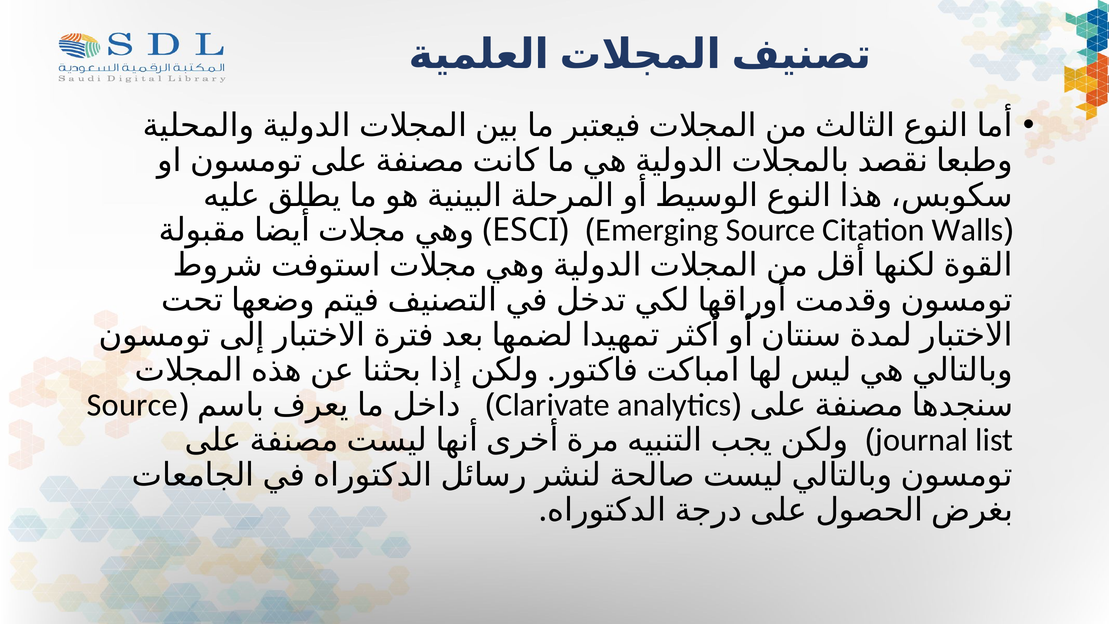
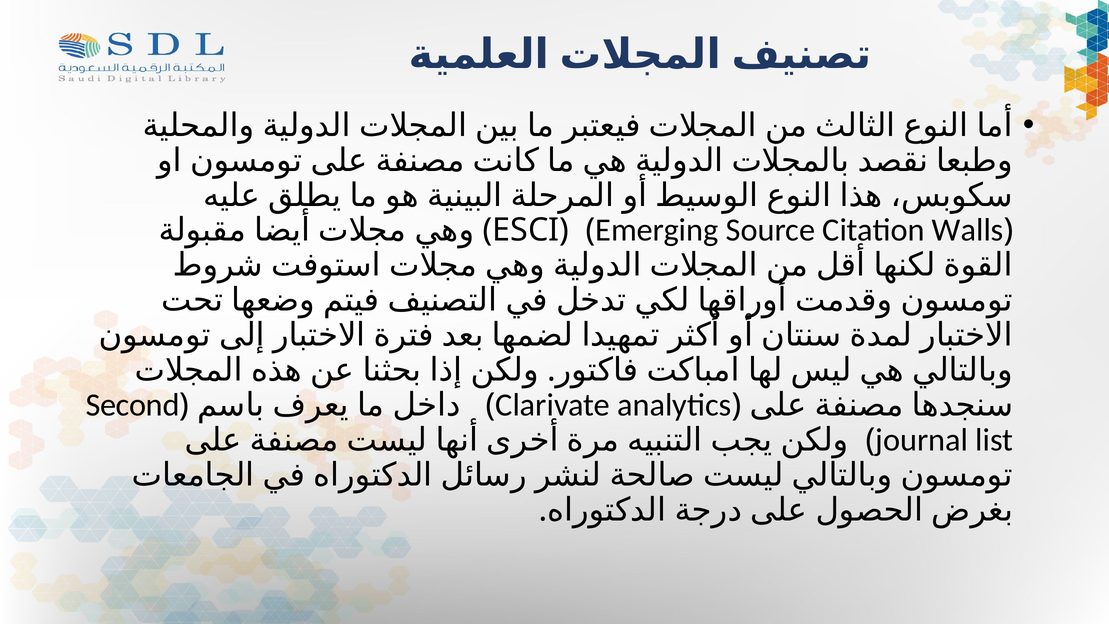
Source: Source -> Second (133, 405)
